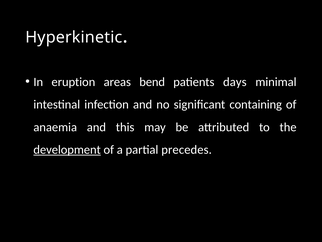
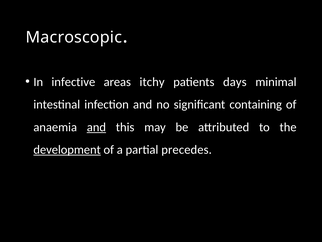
Hyperkinetic: Hyperkinetic -> Macroscopic (74, 37)
eruption: eruption -> infective (73, 82)
bend: bend -> itchy (152, 82)
and underline: none -> present (96, 127)
